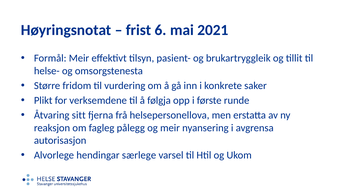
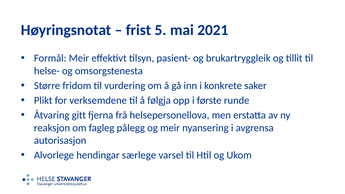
6: 6 -> 5 (161, 30)
sitt: sitt -> gitt (79, 115)
